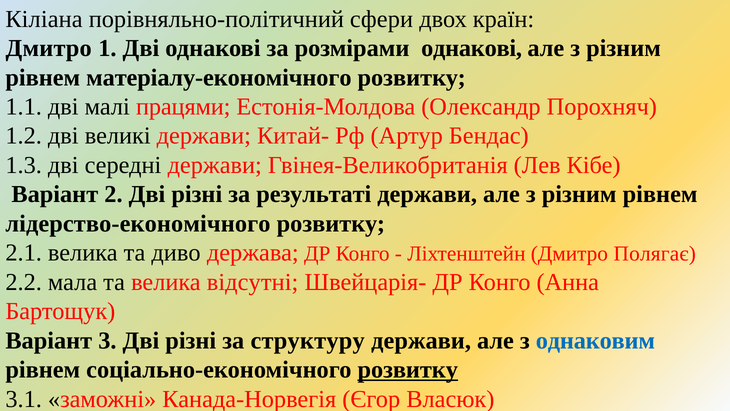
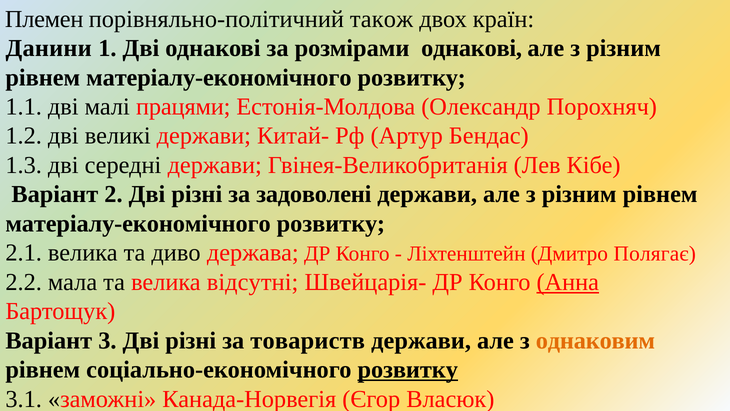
Кіліана: Кіліана -> Племен (44, 19)
сфери: сфери -> також (382, 19)
Дмитро: Дмитро -> Данини (49, 48)
результаті: результаті -> задоволені (314, 194)
лідерство-економічного: лідерство-економічного -> матеріалу-економічного (138, 223)
Анна underline: none -> present (568, 282)
структуру: структуру -> товариств (308, 340)
однаковим colour: blue -> orange (595, 340)
